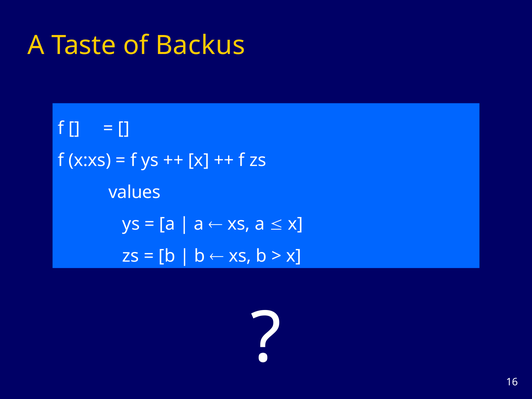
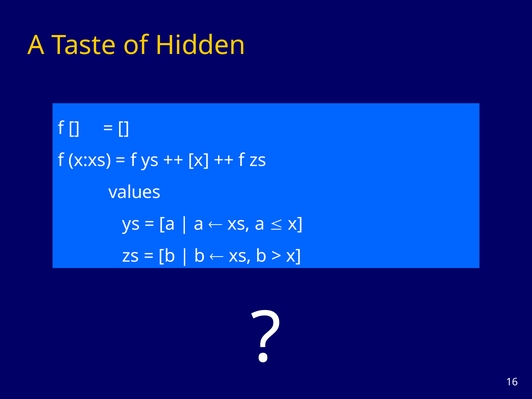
Backus: Backus -> Hidden (200, 45)
